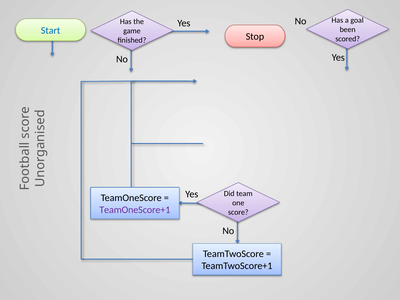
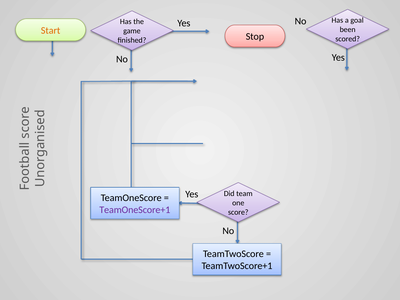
Start colour: blue -> orange (51, 30)
